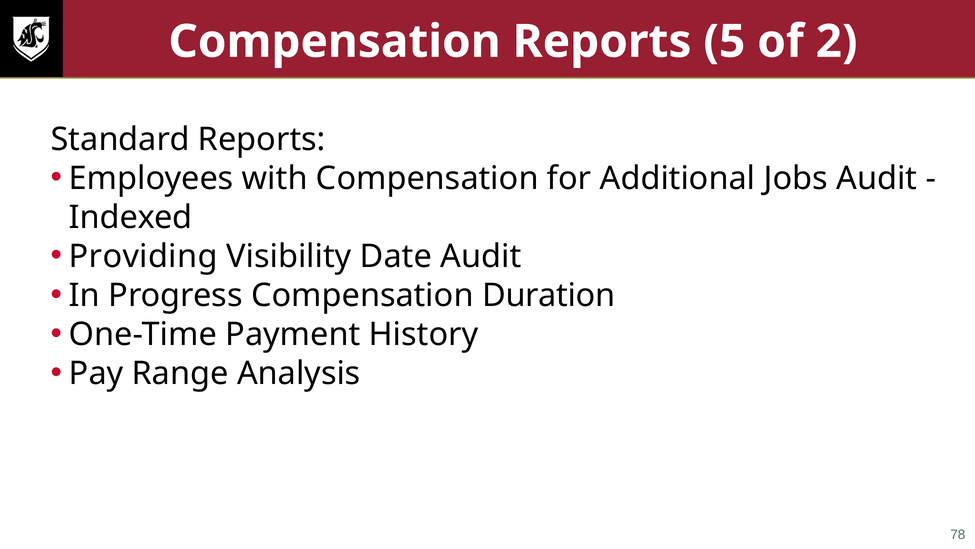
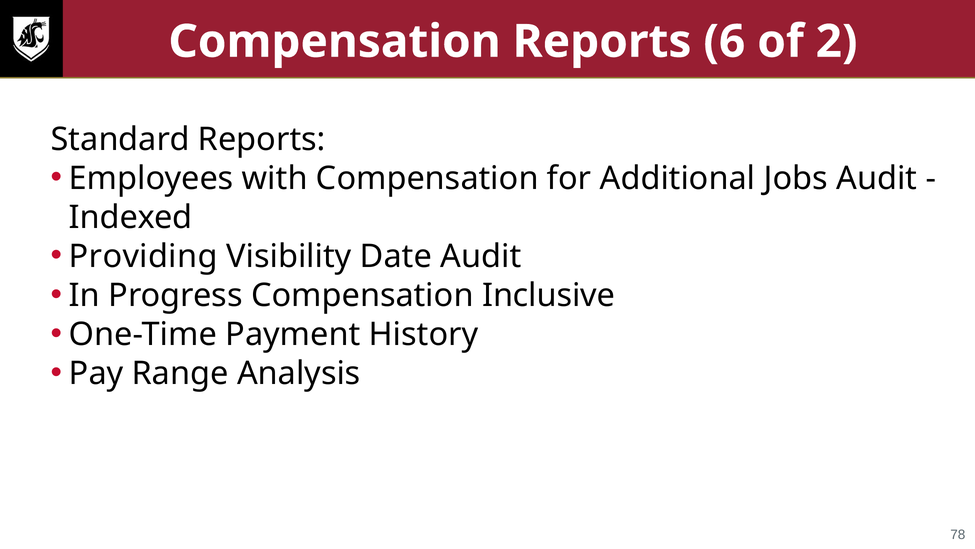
5: 5 -> 6 (724, 42)
Duration: Duration -> Inclusive (549, 295)
